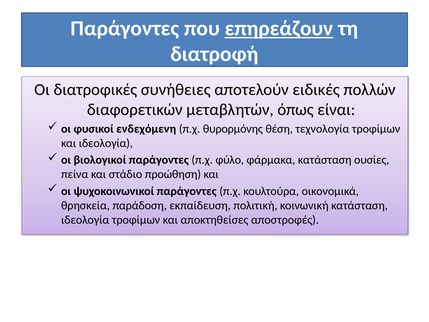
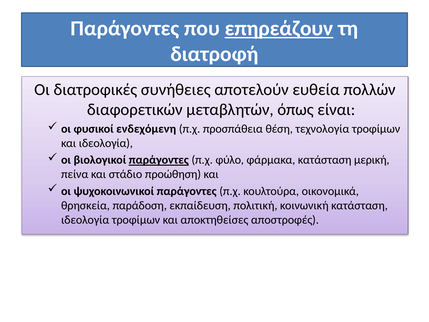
ειδικές: ειδικές -> ευθεία (316, 90)
θυρορμόνης: θυρορμόνης -> προσπάθεια (233, 129)
παράγοντες underline: none -> present (159, 160)
ουσίες: ουσίες -> μερική (372, 160)
